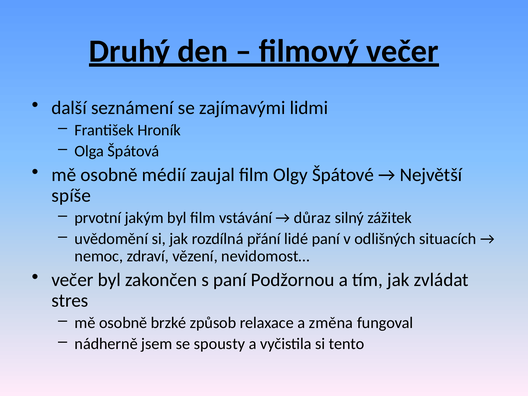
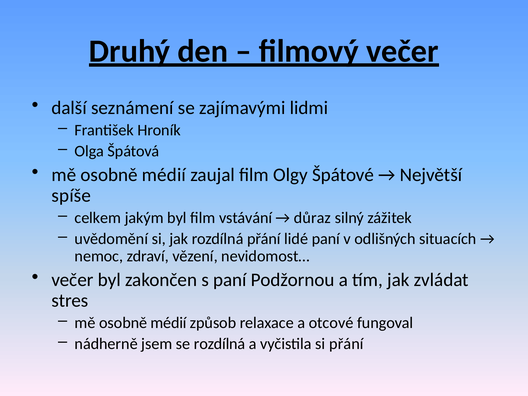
prvotní: prvotní -> celkem (98, 218)
brzké: brzké -> médií (169, 323)
změna: změna -> otcové (331, 323)
se spousty: spousty -> rozdílná (220, 344)
si tento: tento -> přání (346, 344)
